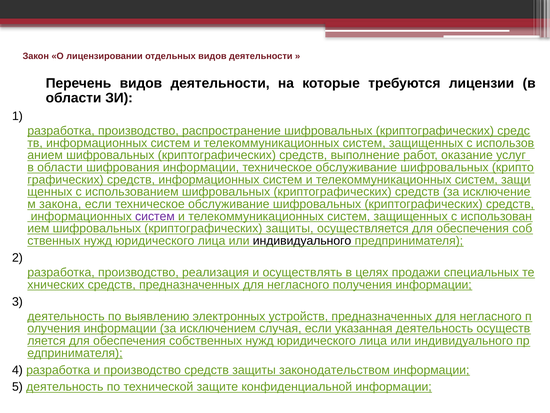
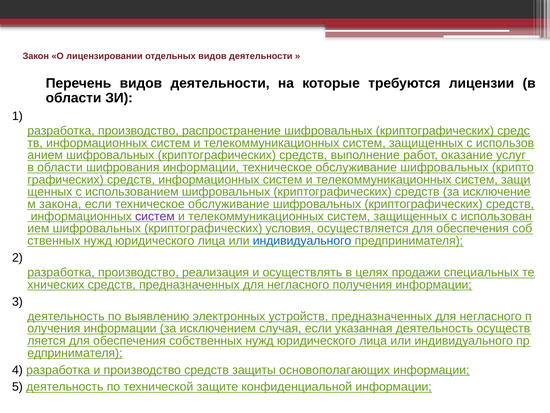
криптографических защиты: защиты -> условия (290, 228)
индивидуального colour: black -> blue (302, 241)
законодательством: законодательством -> основополагающих (334, 370)
